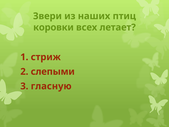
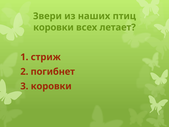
слепыми: слепыми -> погибнет (53, 71)
3 гласную: гласную -> коровки (51, 86)
